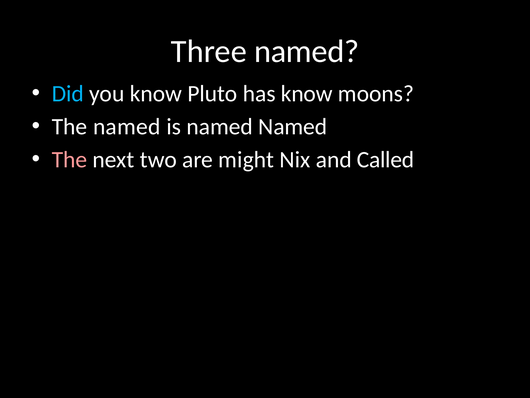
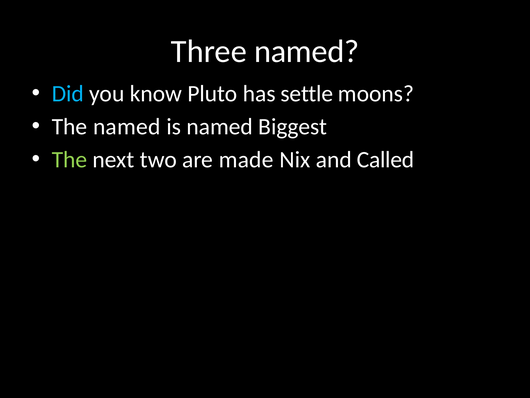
has know: know -> settle (307, 94)
named Named: Named -> Biggest (293, 126)
The colour: pink -> light green (69, 159)
might: might -> made (246, 159)
